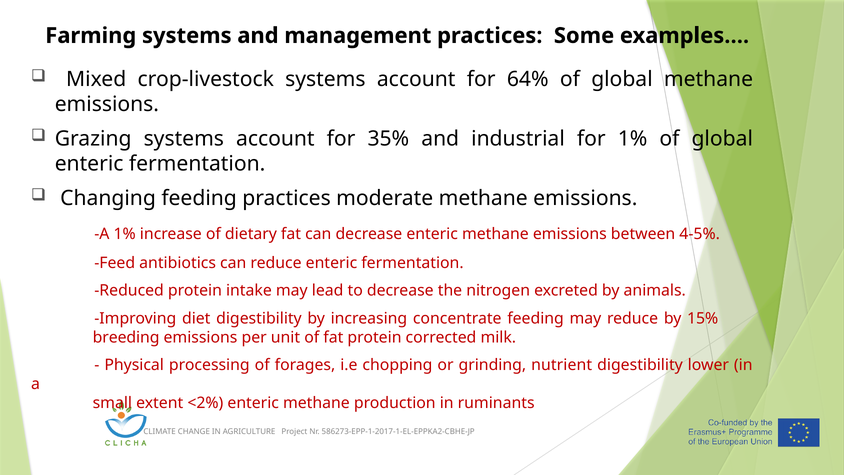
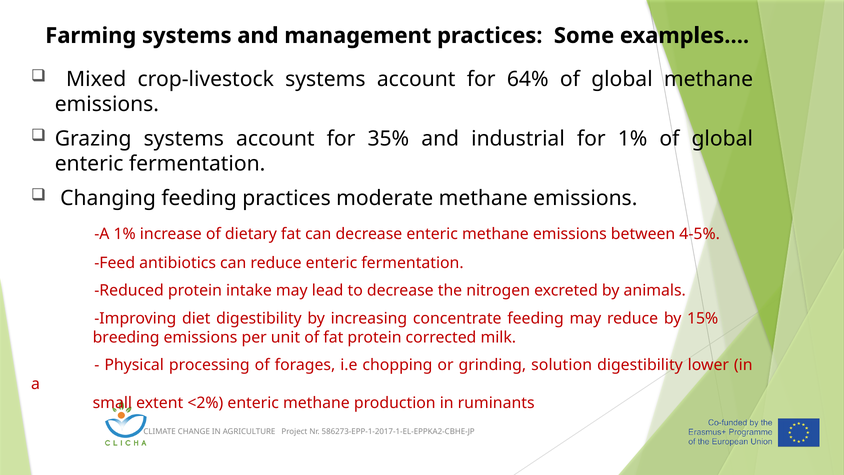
nutrient: nutrient -> solution (562, 365)
